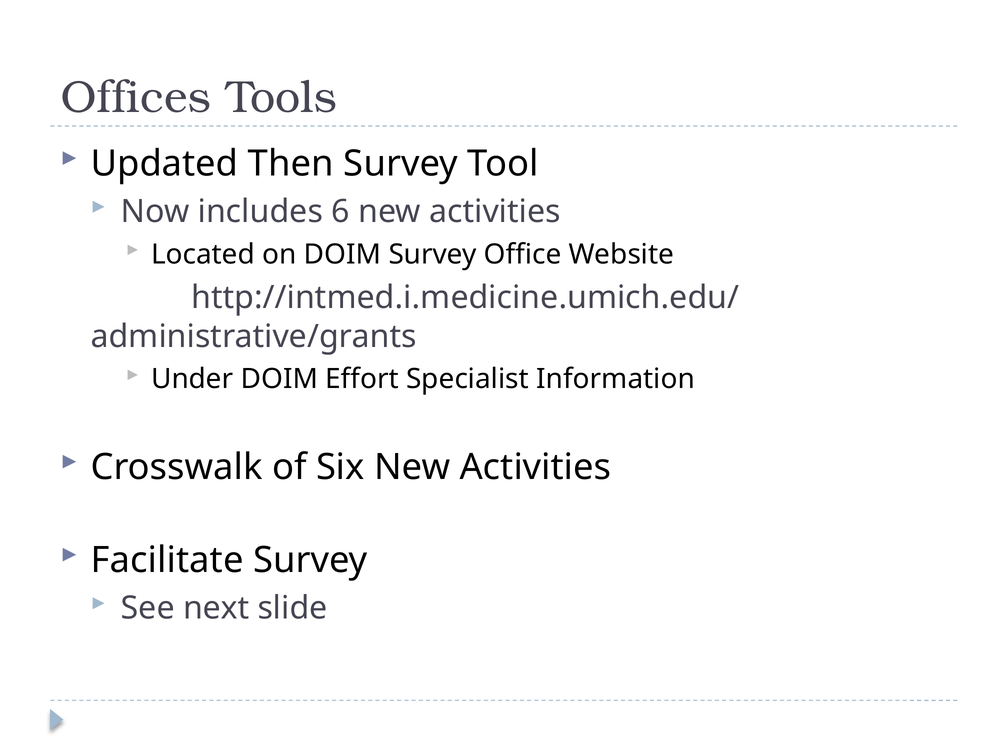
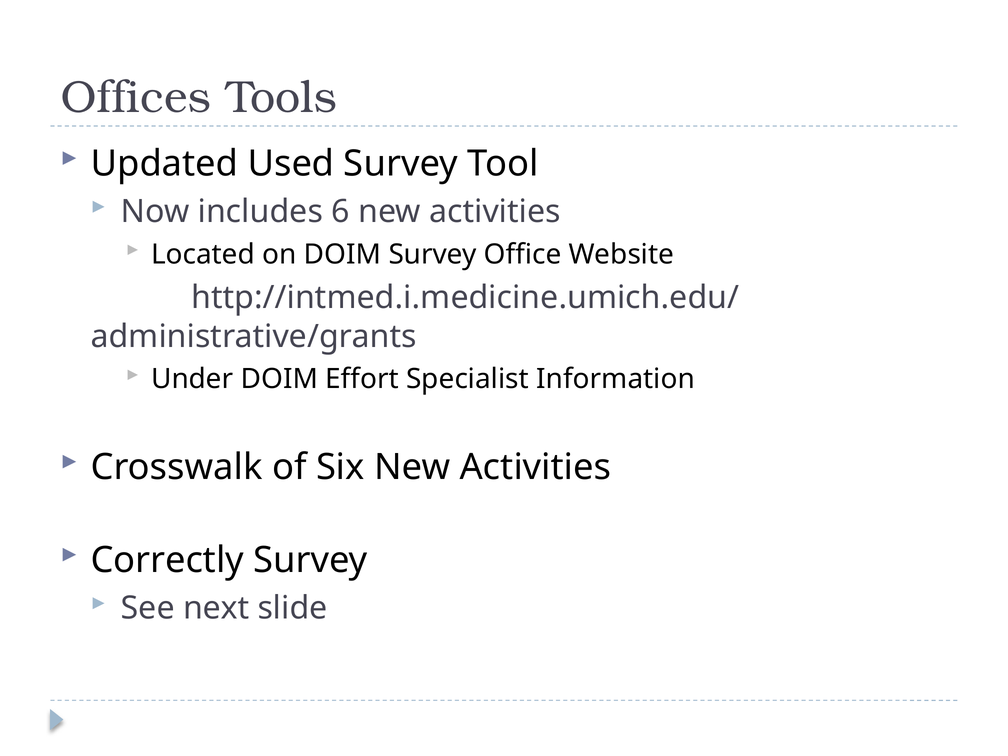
Then: Then -> Used (291, 164)
Facilitate: Facilitate -> Correctly (167, 560)
